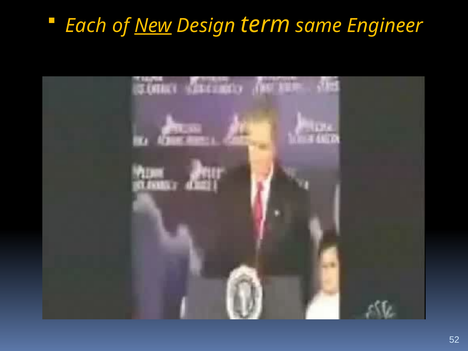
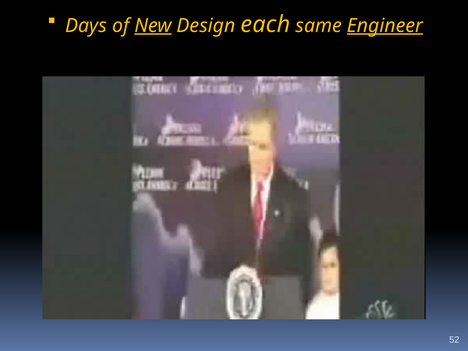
Each: Each -> Days (86, 26)
term: term -> each (265, 24)
Engineer underline: none -> present (385, 26)
